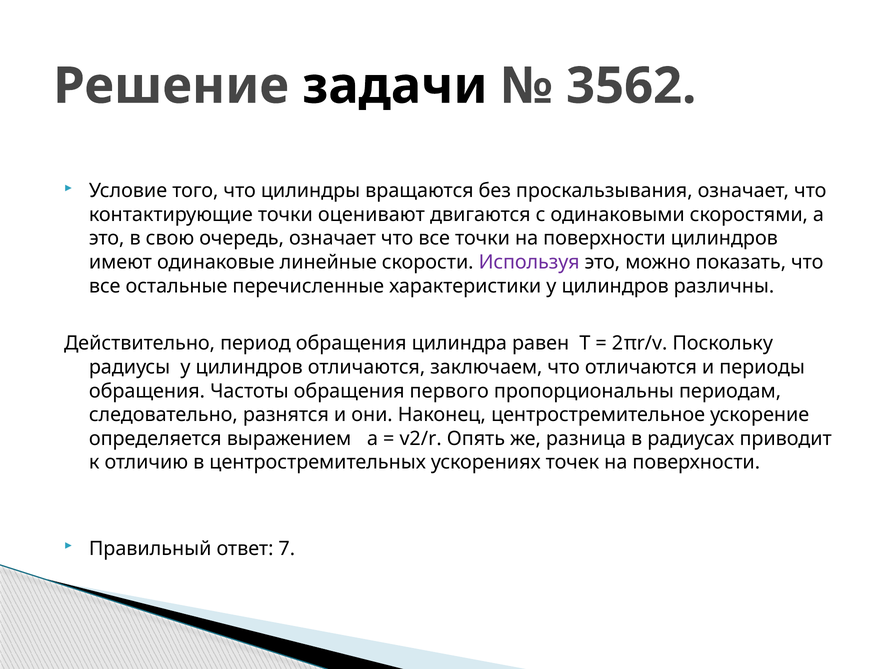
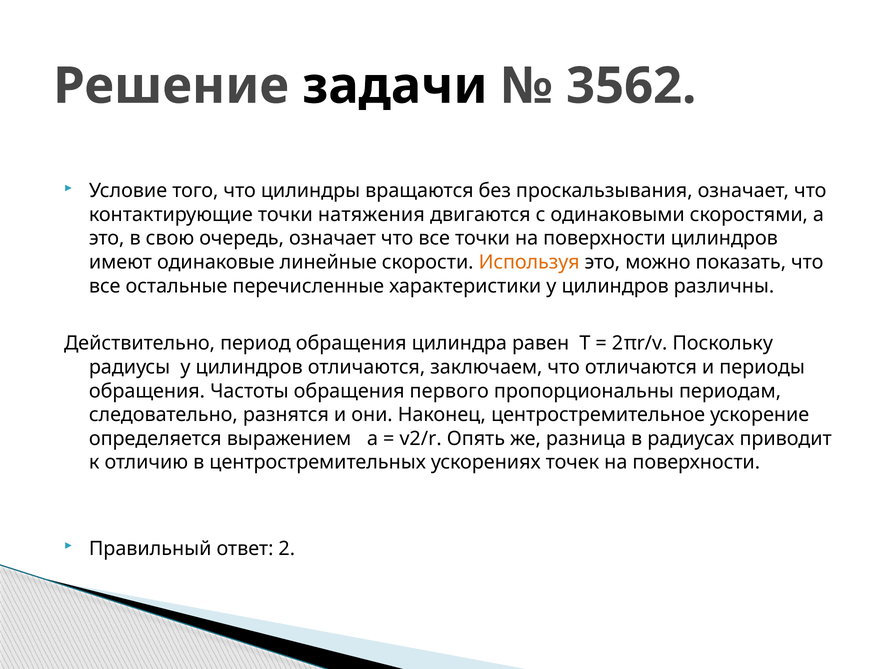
оценивают: оценивают -> натяжения (371, 214)
Используя colour: purple -> orange (529, 262)
7: 7 -> 2 (287, 548)
